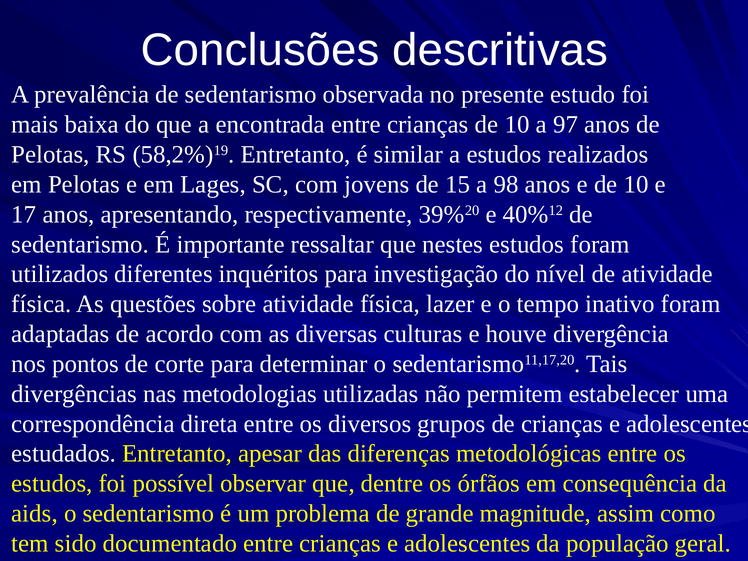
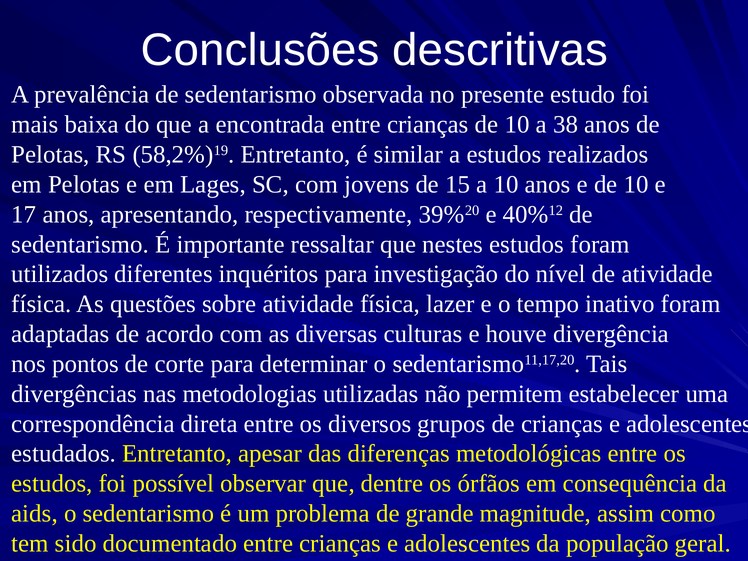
97: 97 -> 38 (566, 125)
a 98: 98 -> 10 (506, 184)
